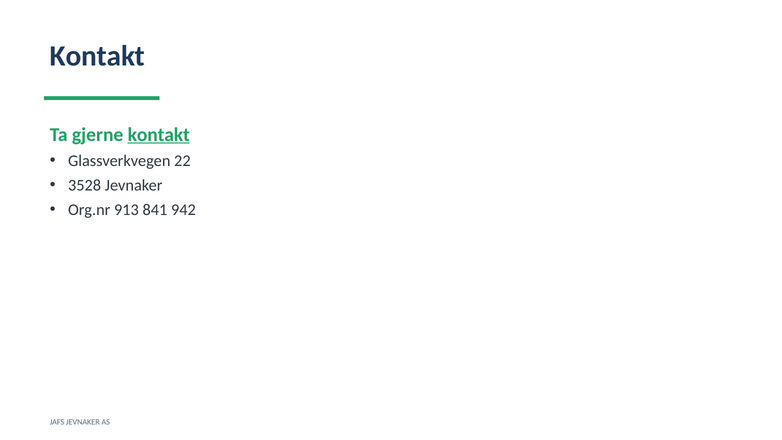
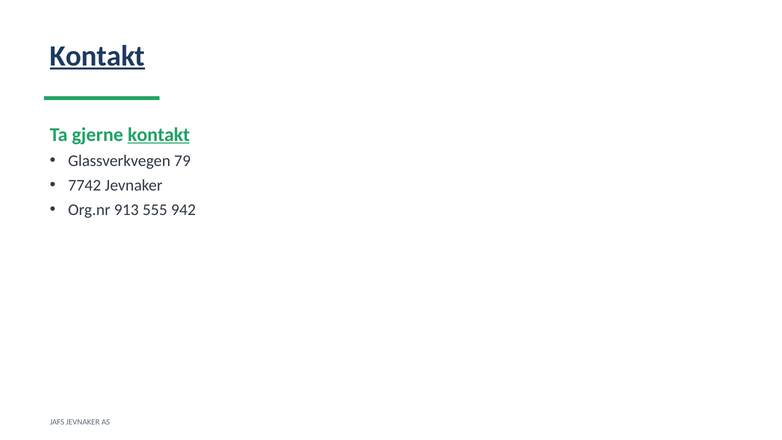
Kontakt underline: none -> present (97, 56)
22: 22 -> 79 (182, 161)
3528: 3528 -> 7742 (85, 185)
841: 841 -> 555 (155, 210)
